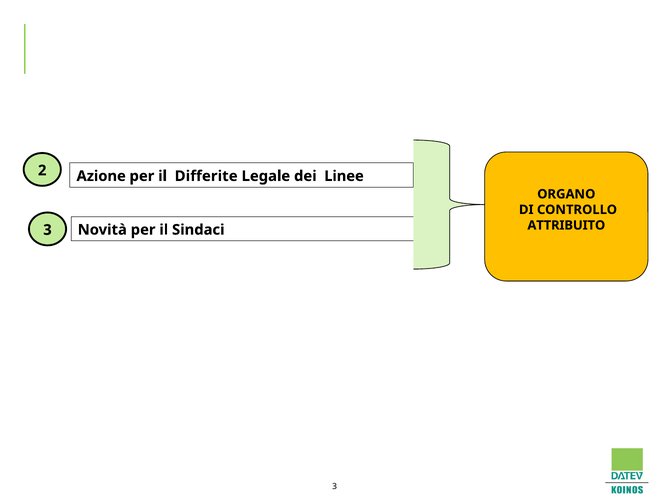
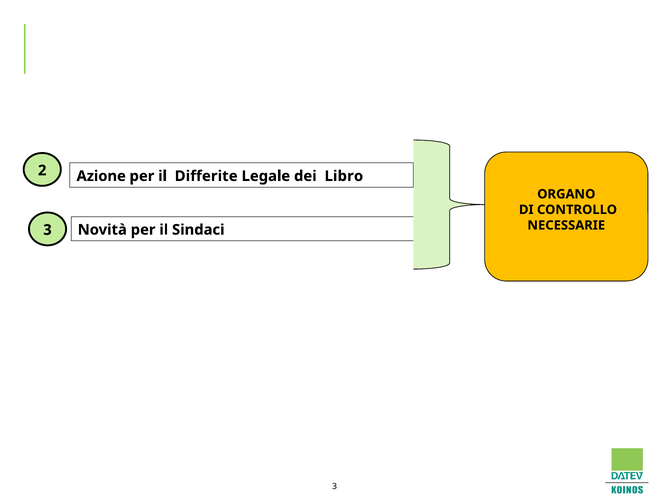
Linee: Linee -> Libro (344, 176)
ATTRIBUITO: ATTRIBUITO -> NECESSARIE (566, 226)
